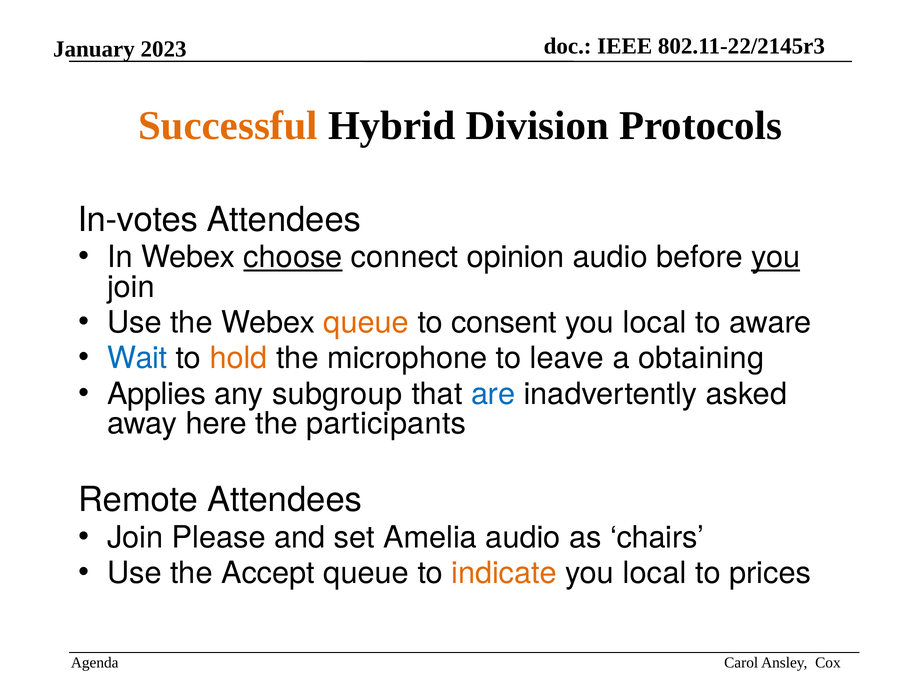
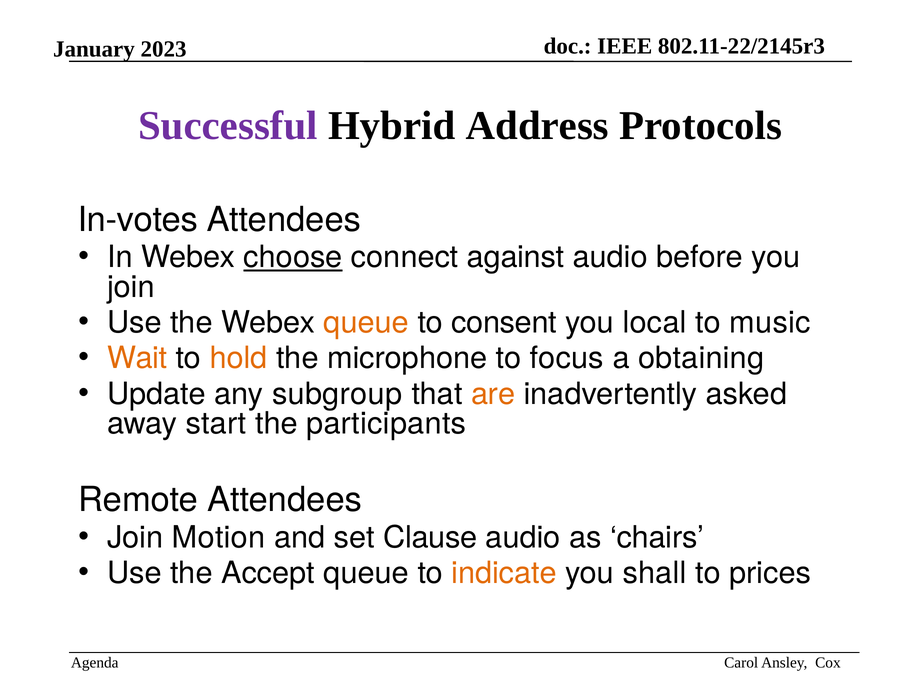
Successful colour: orange -> purple (228, 126)
Division: Division -> Address (537, 126)
opinion: opinion -> against (516, 257)
you underline: present -> none (776, 257)
aware: aware -> music (770, 323)
Wait colour: blue -> orange (137, 358)
leave: leave -> focus (567, 358)
Applies: Applies -> Update (156, 394)
are colour: blue -> orange (493, 394)
here: here -> start (216, 424)
Please: Please -> Motion (219, 537)
Amelia: Amelia -> Clause (430, 537)
local: local -> shall (655, 573)
